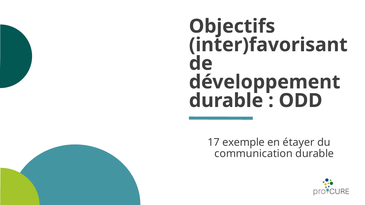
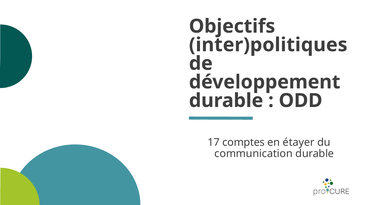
inter)favorisant: inter)favorisant -> inter)politiques (268, 45)
exemple: exemple -> comptes (244, 142)
